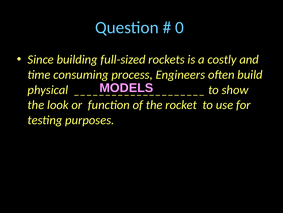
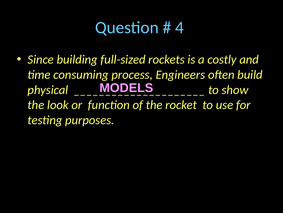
0: 0 -> 4 (180, 27)
